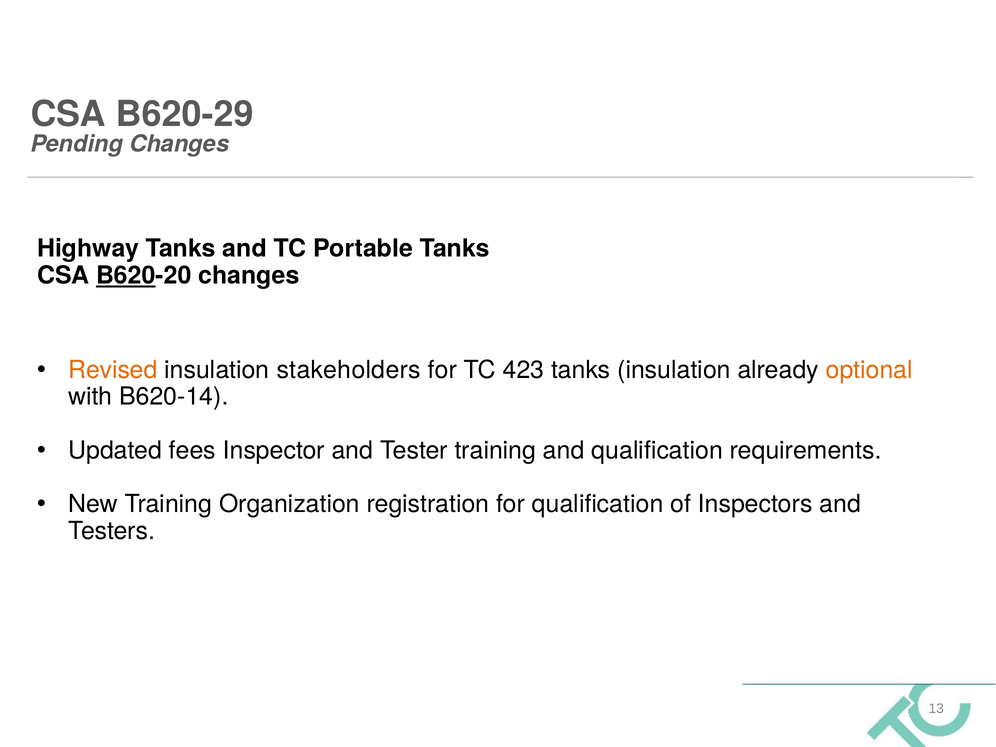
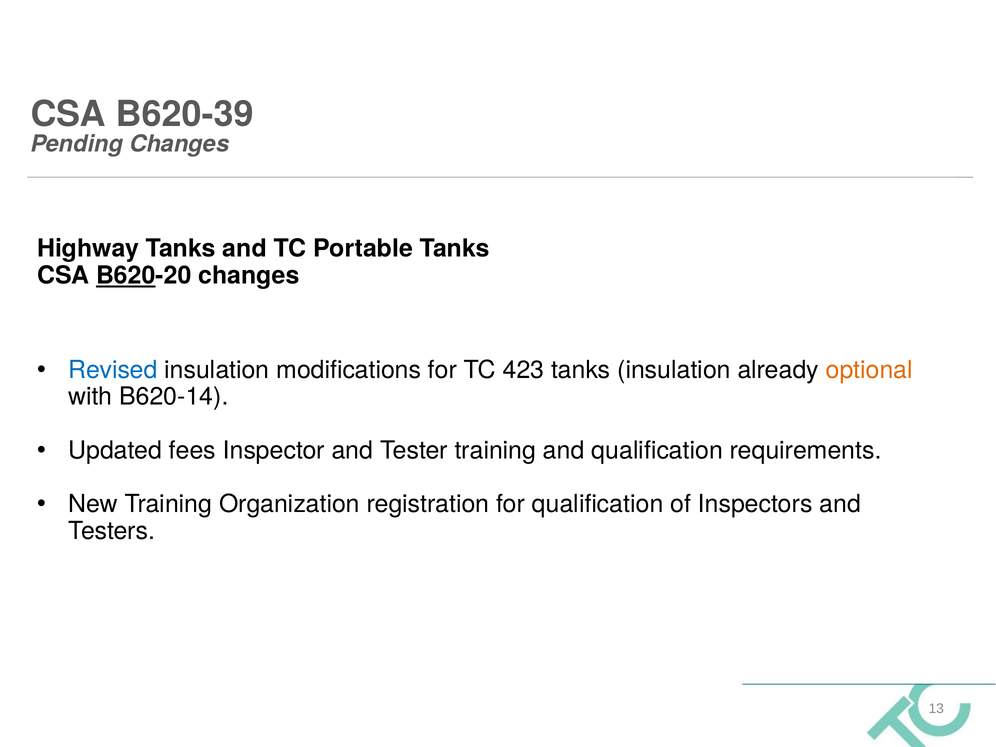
B620-29: B620-29 -> B620-39 (185, 114)
Revised colour: orange -> blue (113, 370)
stakeholders: stakeholders -> modifications (349, 370)
